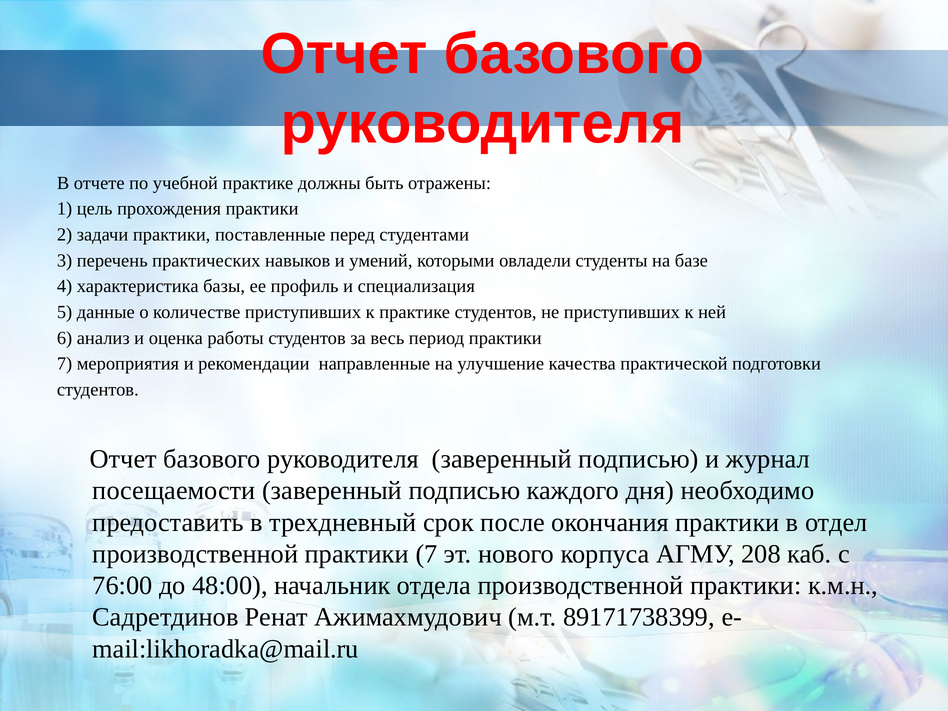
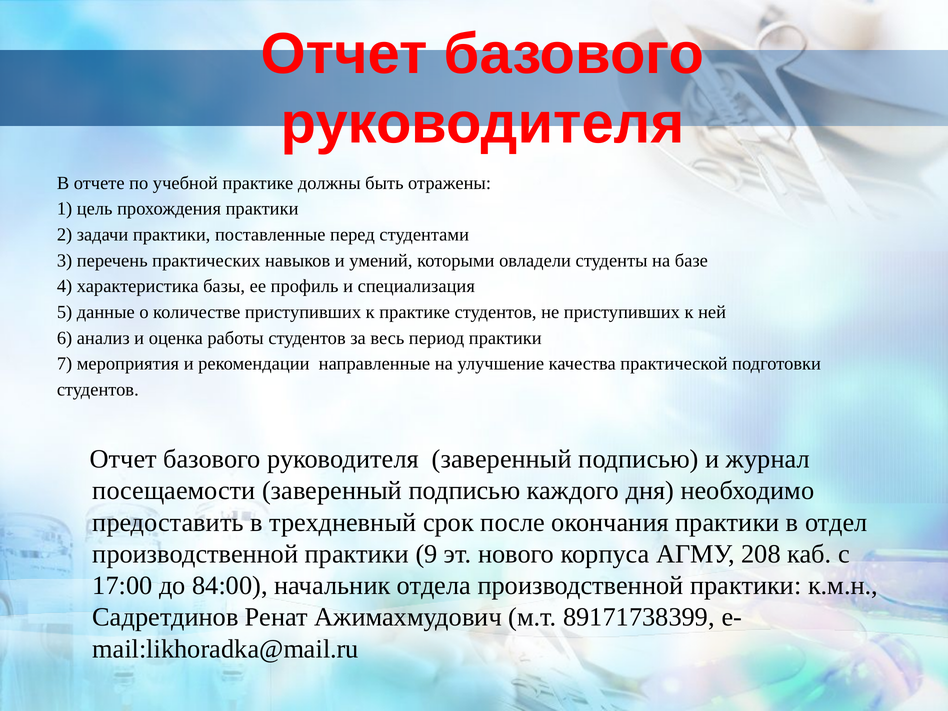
производственной практики 7: 7 -> 9 (426, 554)
76:00: 76:00 -> 17:00 (122, 586)
48:00: 48:00 -> 84:00 (230, 586)
